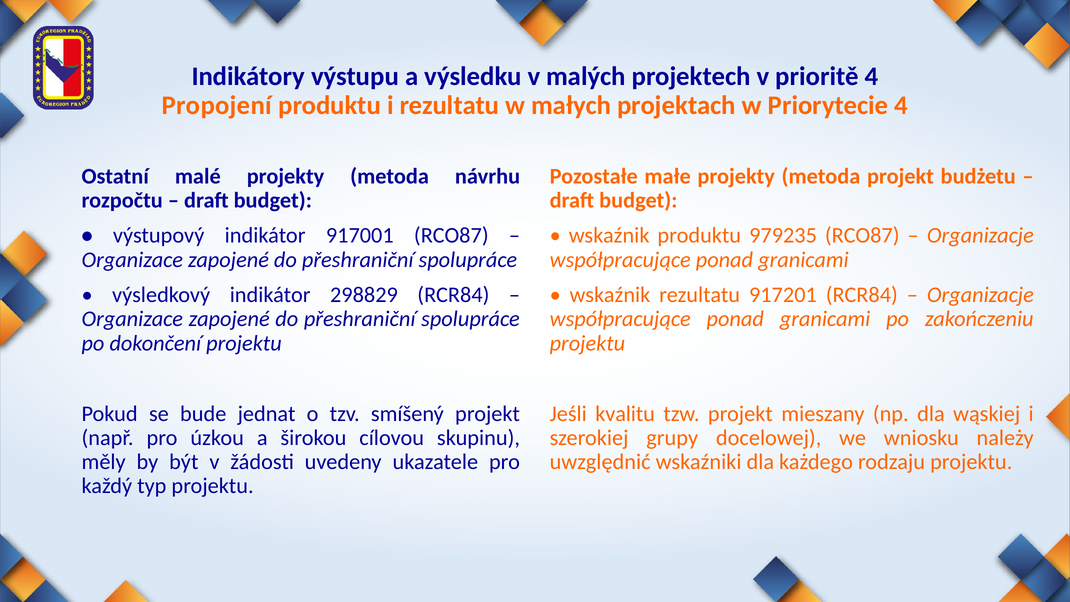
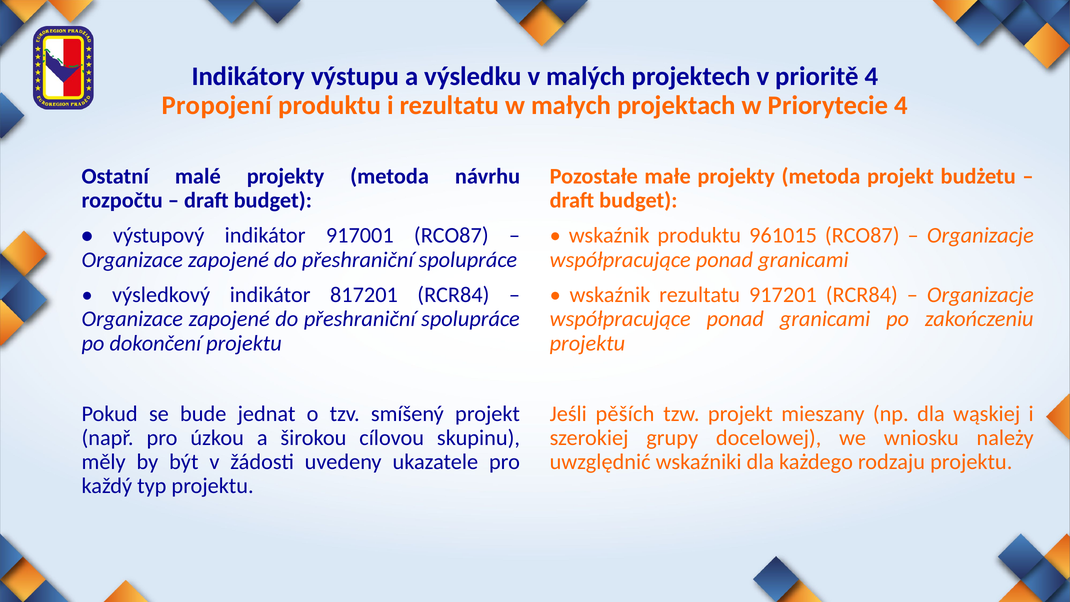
979235: 979235 -> 961015 (783, 236)
298829: 298829 -> 817201 (364, 295)
kvalitu: kvalitu -> pěších (625, 414)
